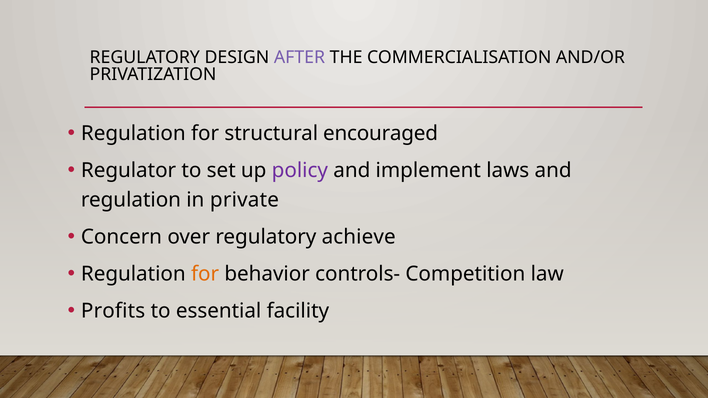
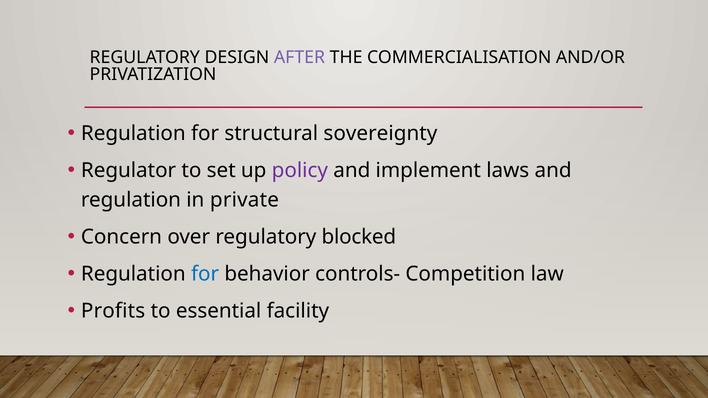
encouraged: encouraged -> sovereignty (380, 133)
achieve: achieve -> blocked (359, 237)
for colour: orange -> blue (205, 274)
